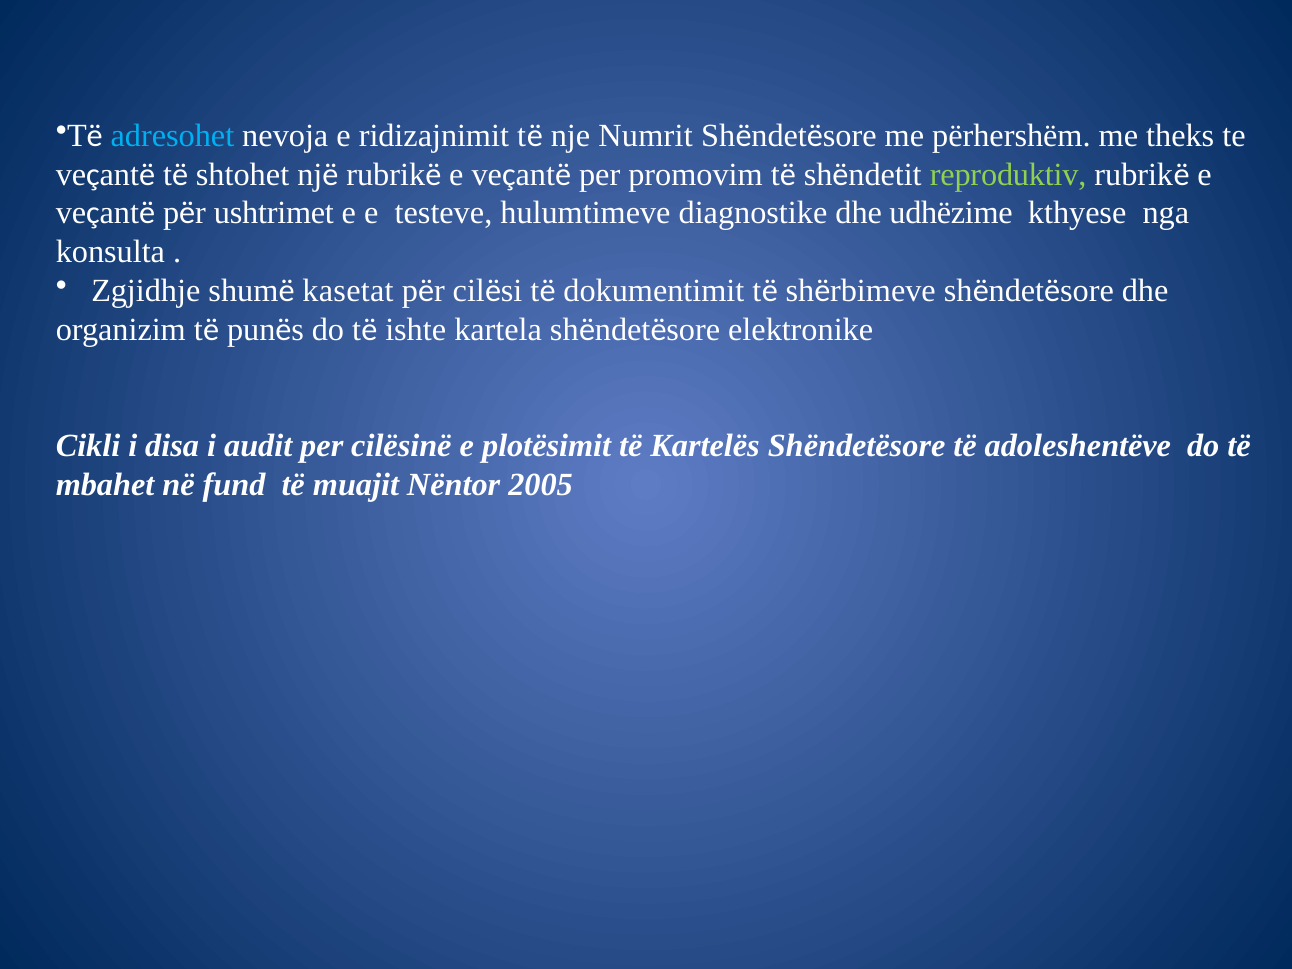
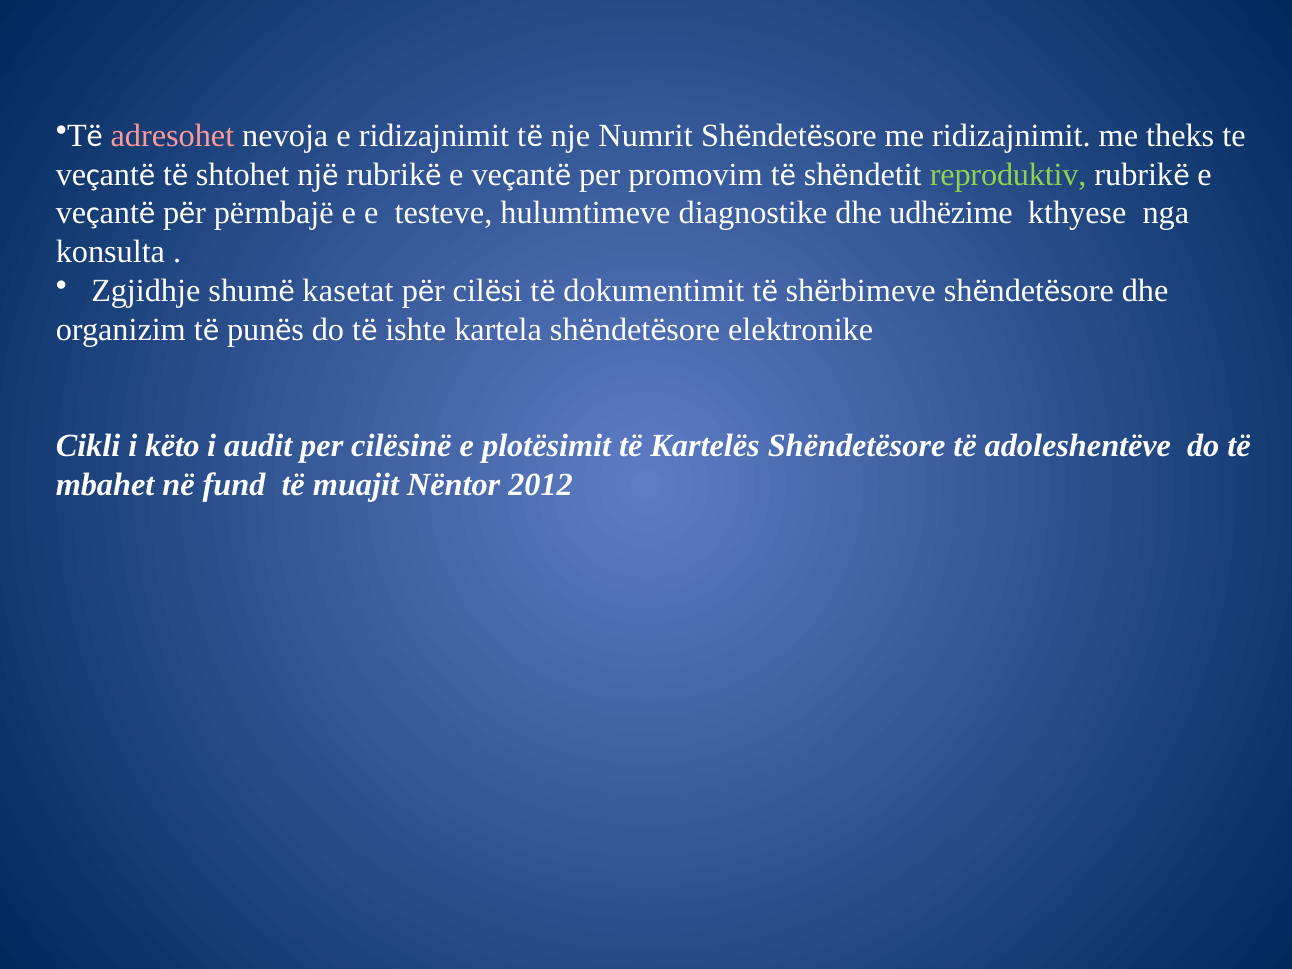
adresohet colour: light blue -> pink (172, 136)
me përhershëm: përhershëm -> ridizajnimit (1011, 136)
ushtrimet: ushtrimet -> përmbajë (274, 213)
disa: disa -> këto (172, 446)
2005: 2005 -> 2012 (541, 484)
